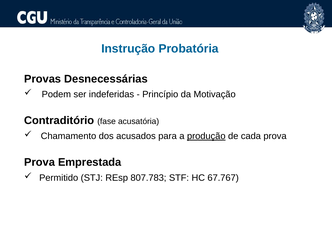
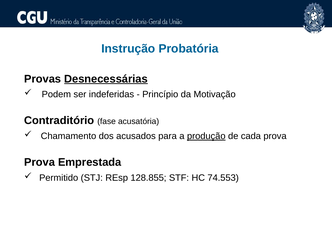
Desnecessárias underline: none -> present (106, 79)
807.783: 807.783 -> 128.855 (148, 178)
67.767: 67.767 -> 74.553 (223, 178)
